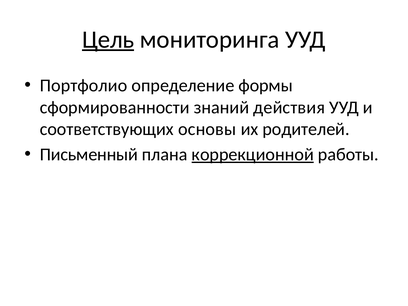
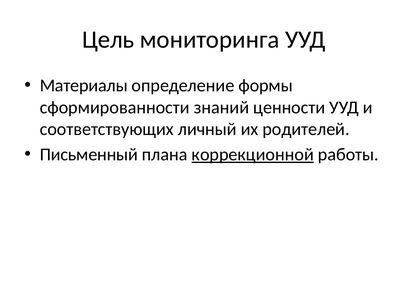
Цель underline: present -> none (108, 39)
Портфолио: Портфолио -> Материалы (84, 86)
действия: действия -> ценности (289, 107)
основы: основы -> личный (207, 129)
